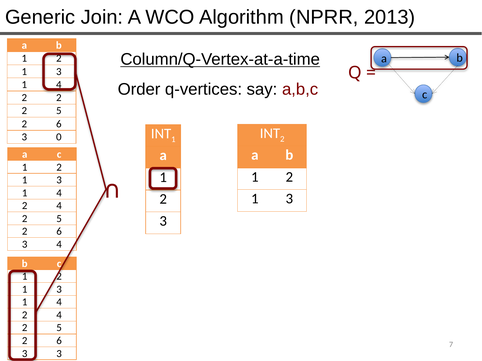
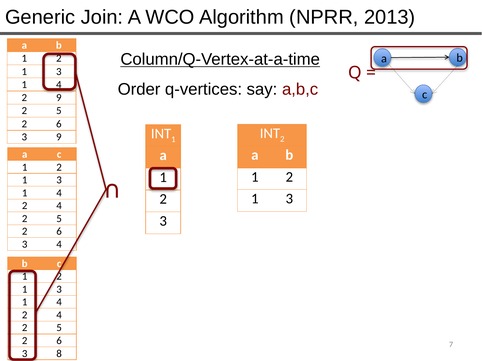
2: 2 -> 9 (59, 98)
3 0: 0 -> 9 (59, 137)
3: 3 -> 8 (59, 354)
